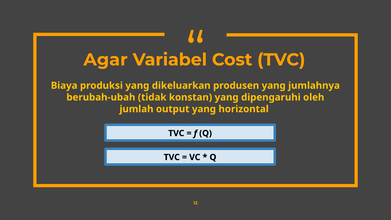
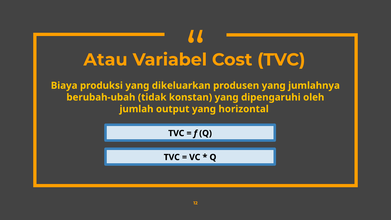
Agar: Agar -> Atau (106, 60)
